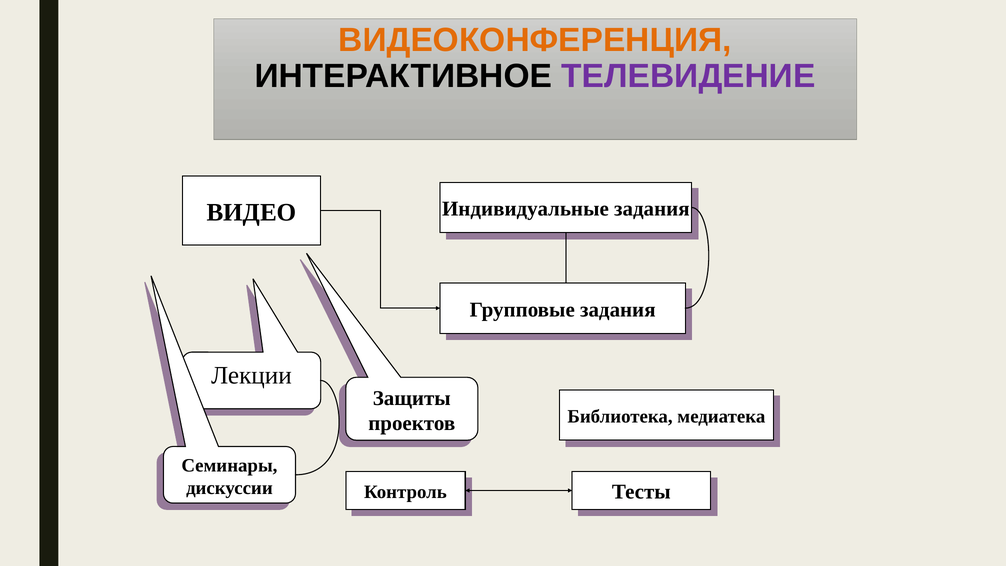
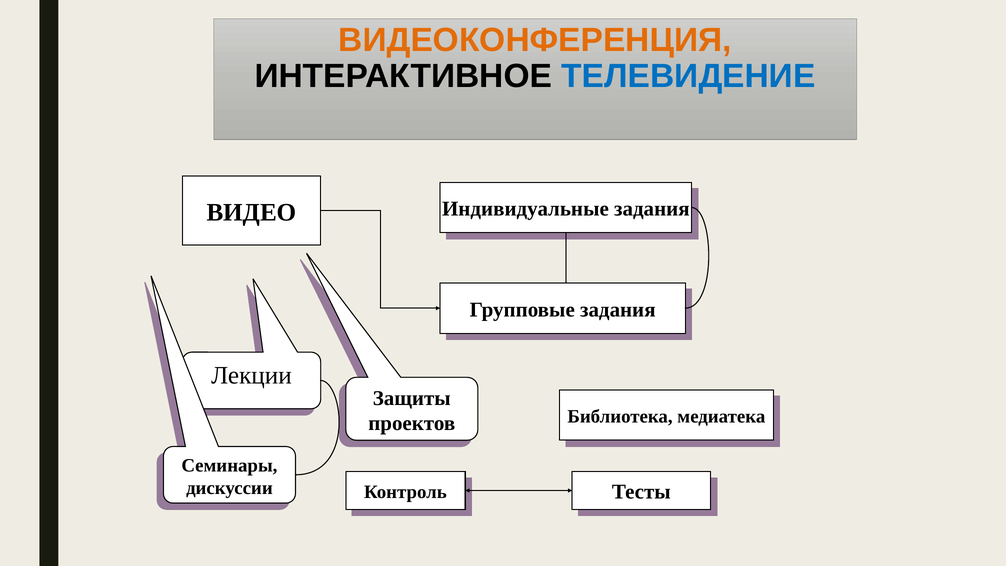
ТЕЛЕВИДЕНИЕ colour: purple -> blue (688, 76)
